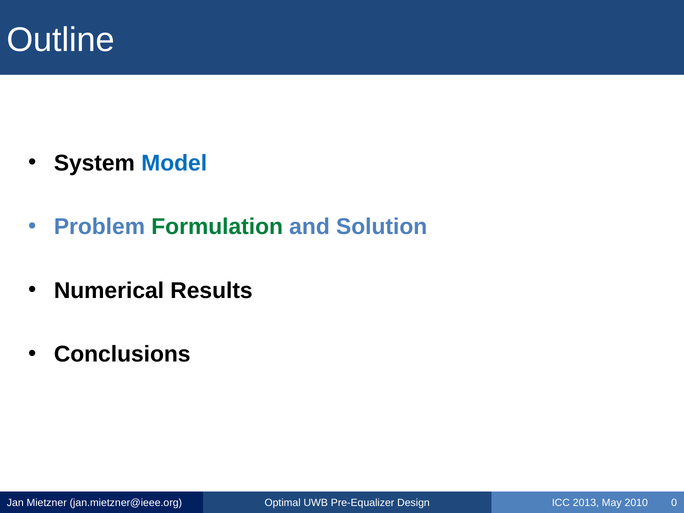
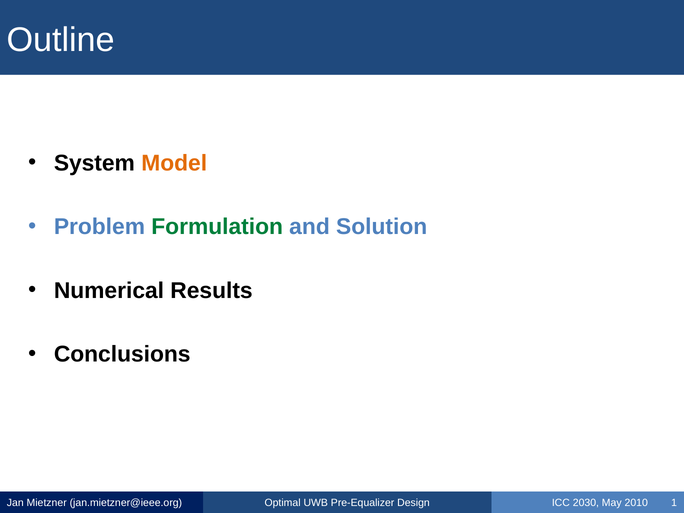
Model colour: blue -> orange (174, 163)
2013: 2013 -> 2030 (586, 503)
0: 0 -> 1 (674, 503)
